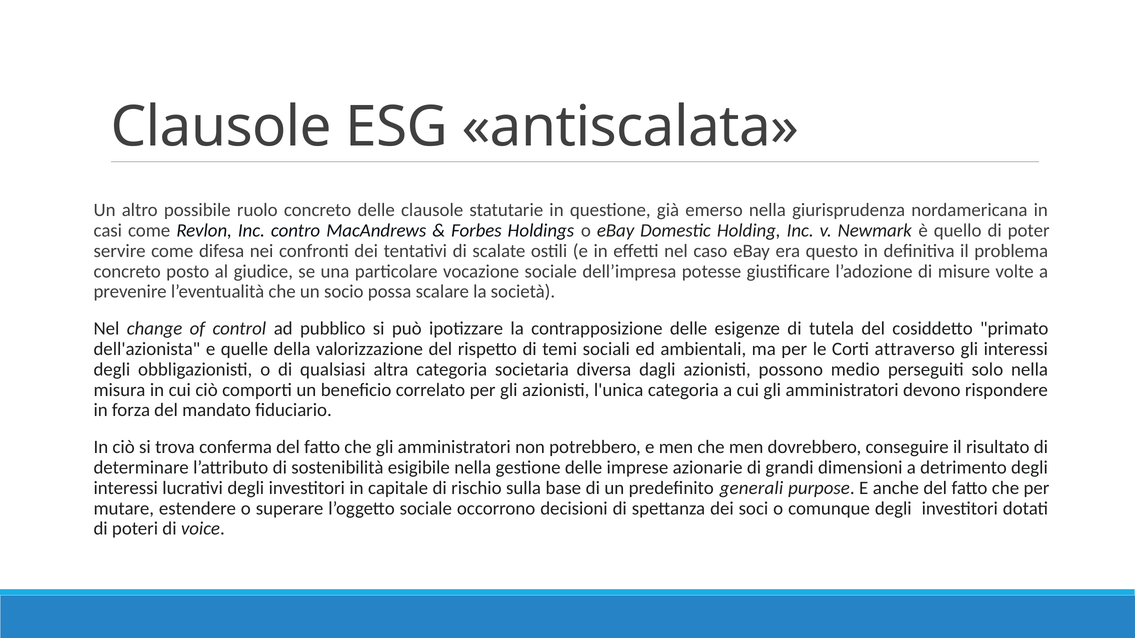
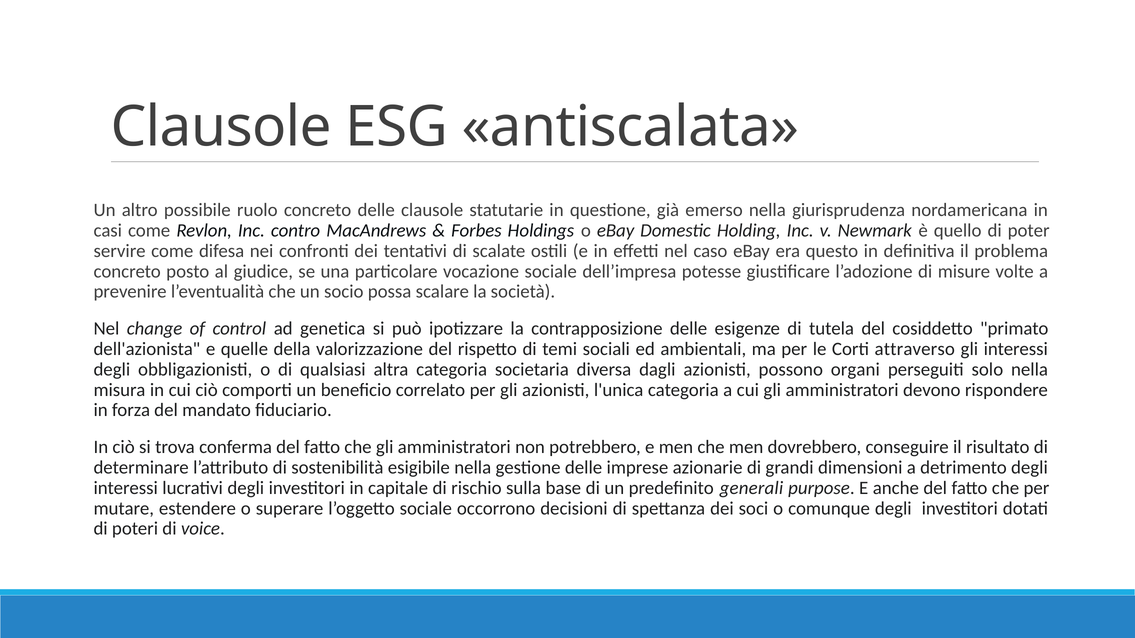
pubblico: pubblico -> genetica (333, 329)
medio: medio -> organi (855, 370)
